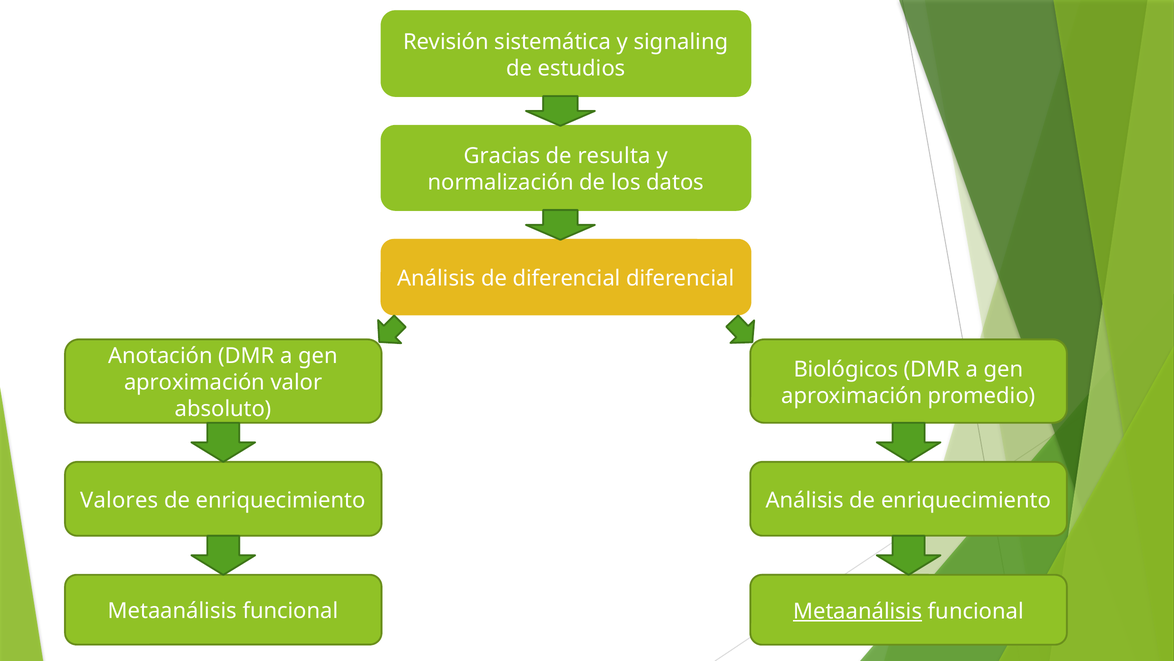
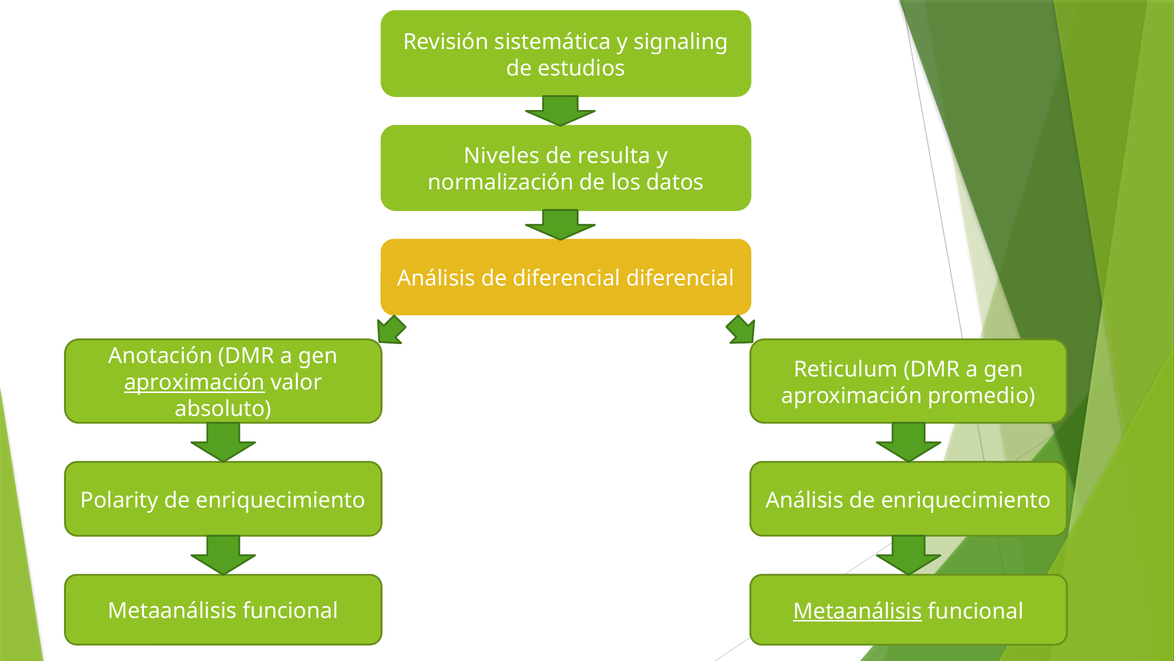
Gracias: Gracias -> Niveles (502, 156)
Biológicos: Biológicos -> Reticulum (846, 369)
aproximación underline: none -> present (195, 382)
Valores: Valores -> Polarity (119, 500)
